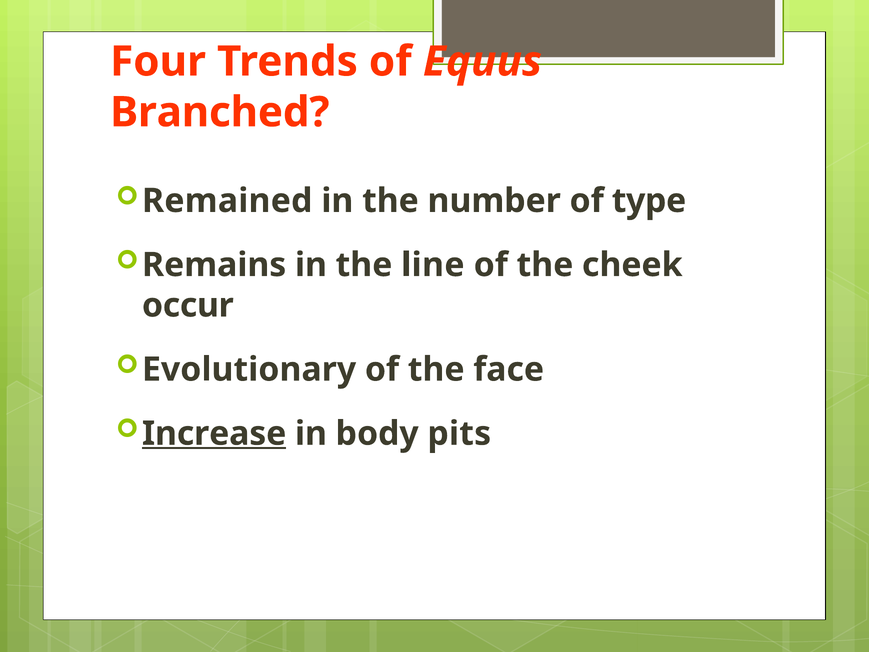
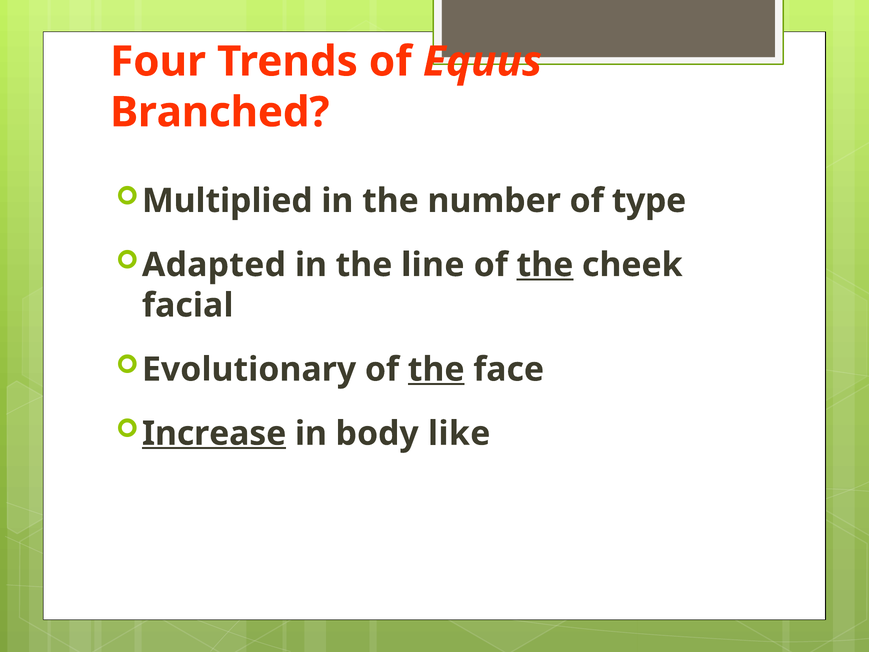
Remained: Remained -> Multiplied (227, 201)
Remains: Remains -> Adapted (214, 265)
the underline: none -> present (545, 265)
occur: occur -> facial (188, 305)
the underline: none -> present (436, 369)
pits: pits -> like (459, 433)
